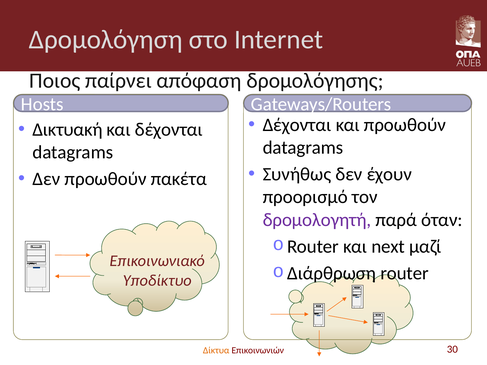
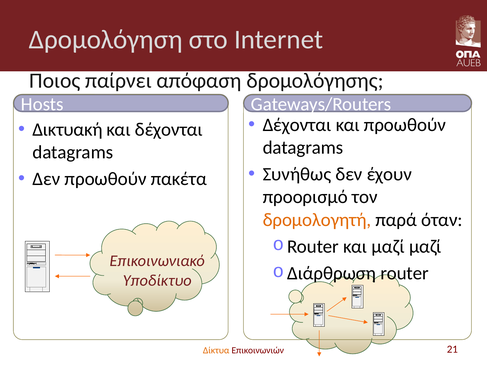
δρομολογητή colour: purple -> orange (317, 220)
και next: next -> μαζί (388, 247)
30: 30 -> 21 (452, 350)
